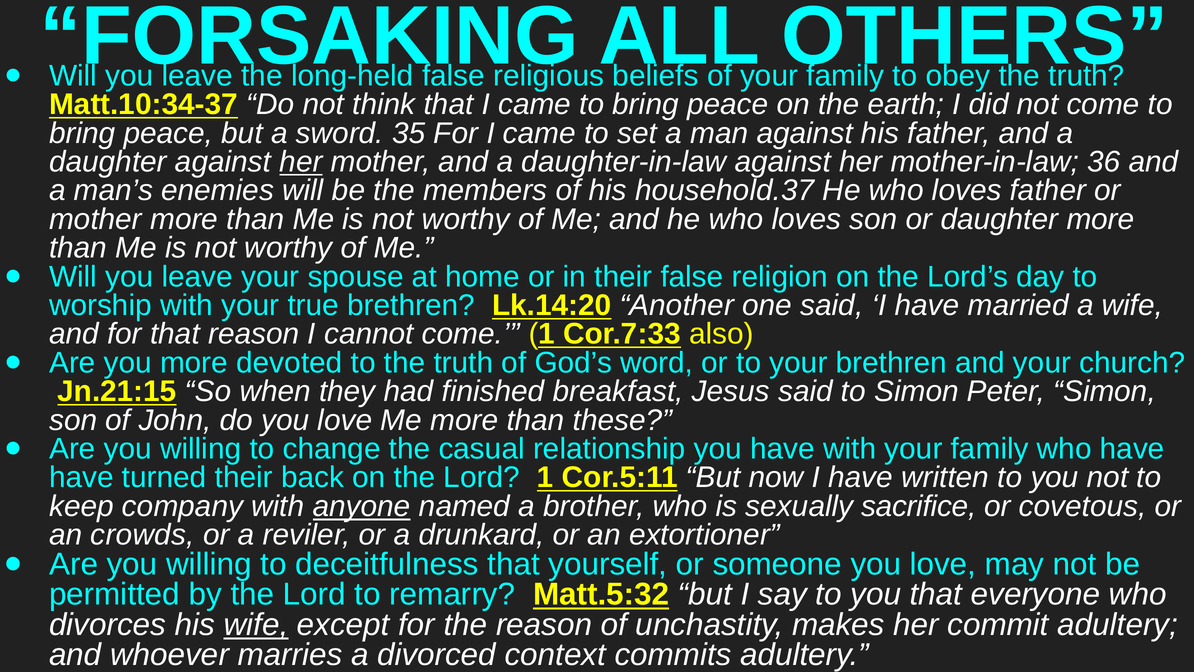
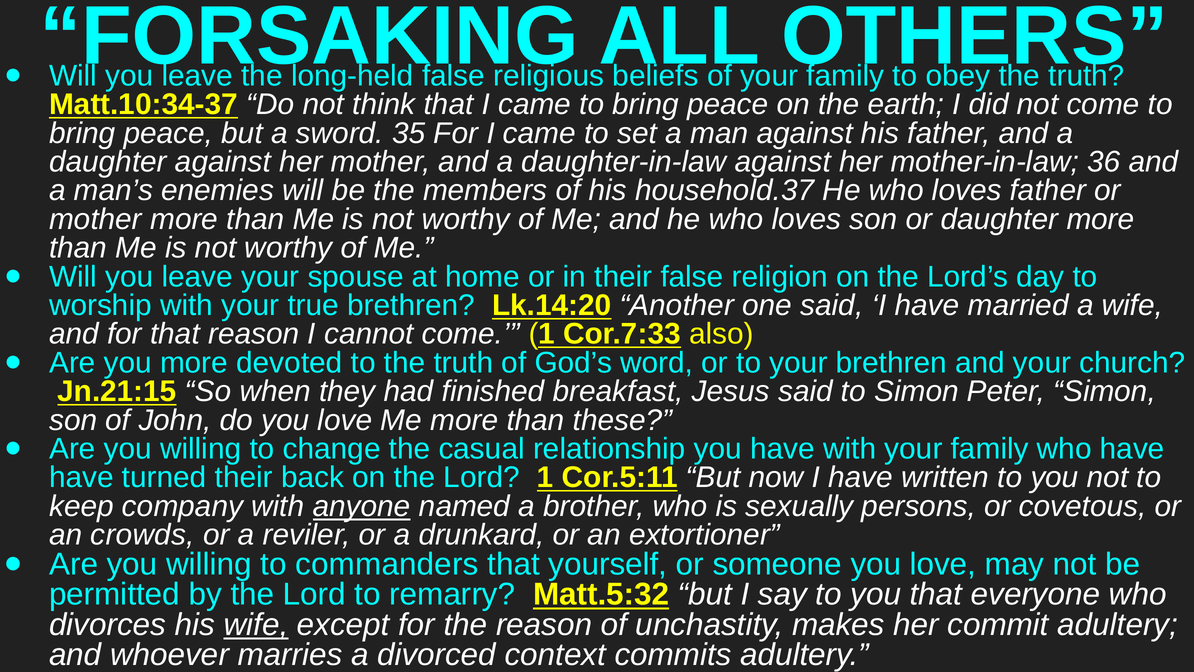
her underline: present -> none (301, 162)
sacrifice: sacrifice -> persons (919, 506)
deceitfulness: deceitfulness -> commanders (387, 564)
